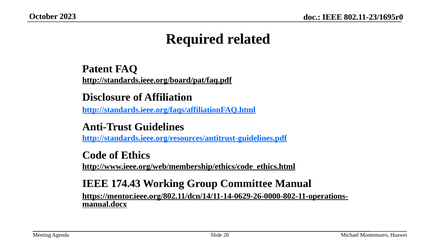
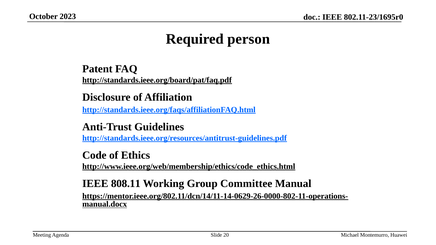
related: related -> person (249, 39)
174.43: 174.43 -> 808.11 (126, 184)
